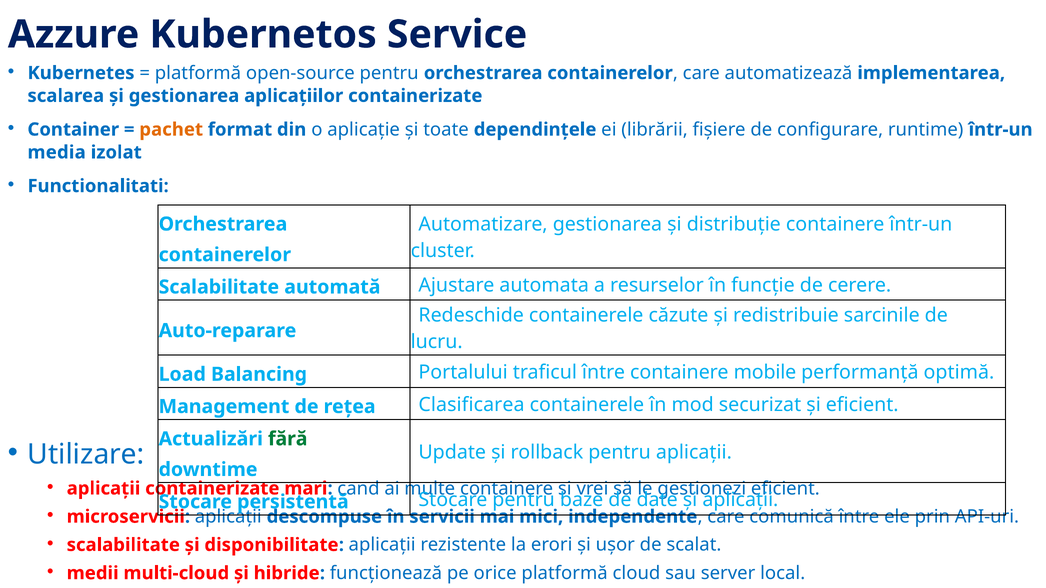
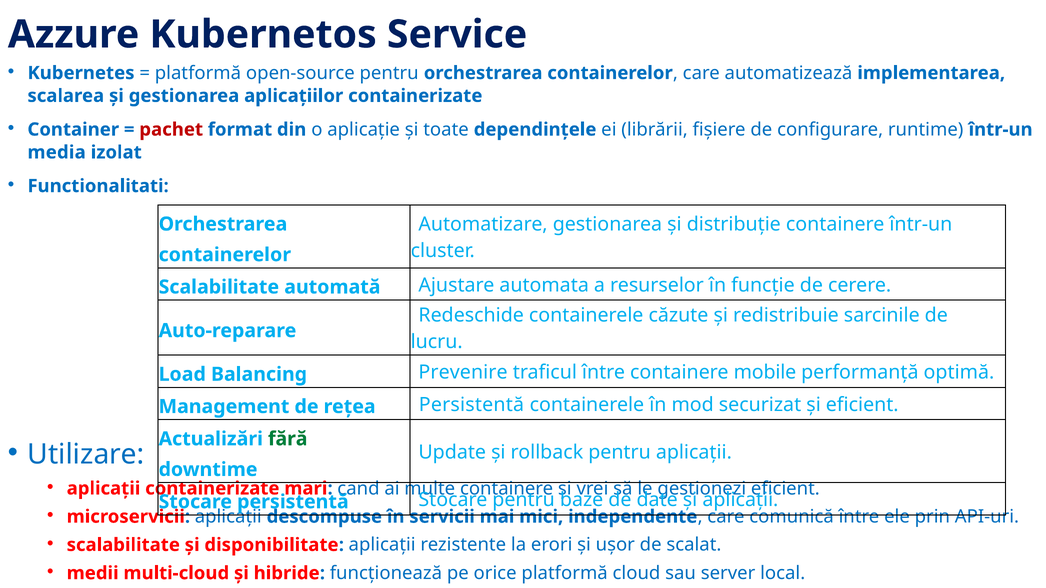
pachet colour: orange -> red (171, 130)
Portalului: Portalului -> Prevenire (463, 373)
rețea Clasificarea: Clasificarea -> Persistentă (471, 405)
